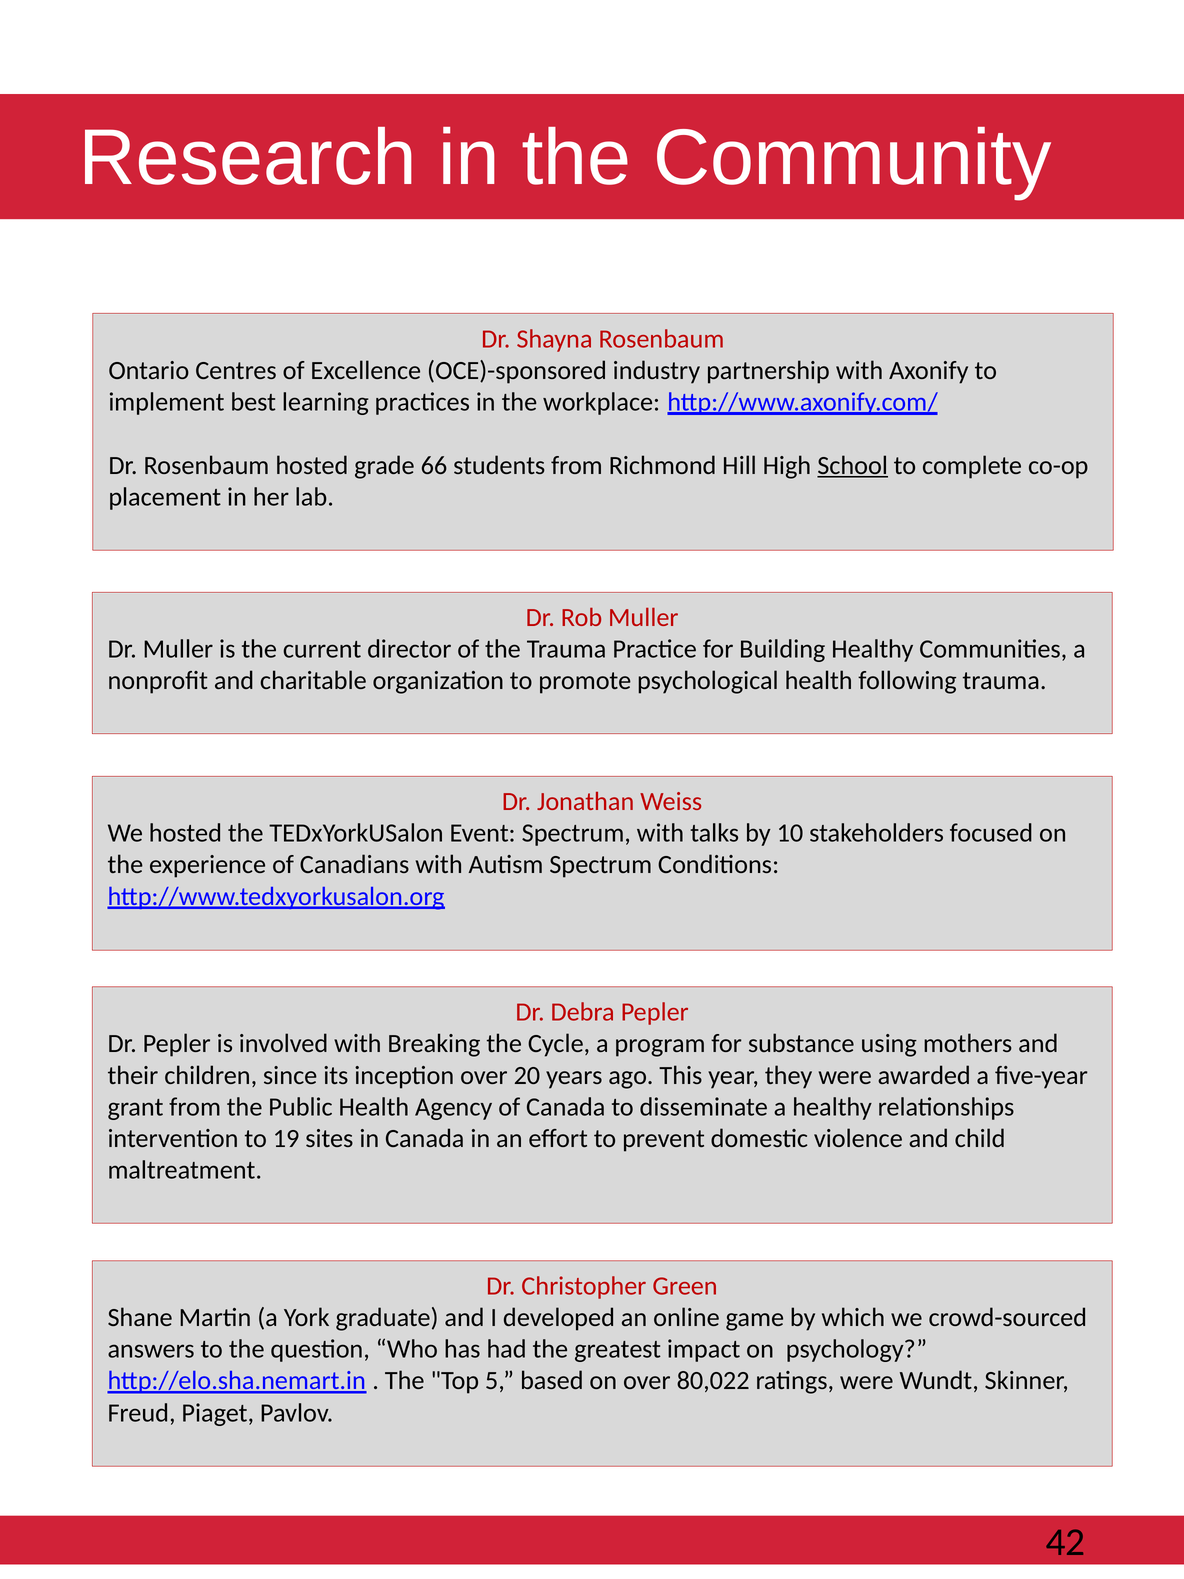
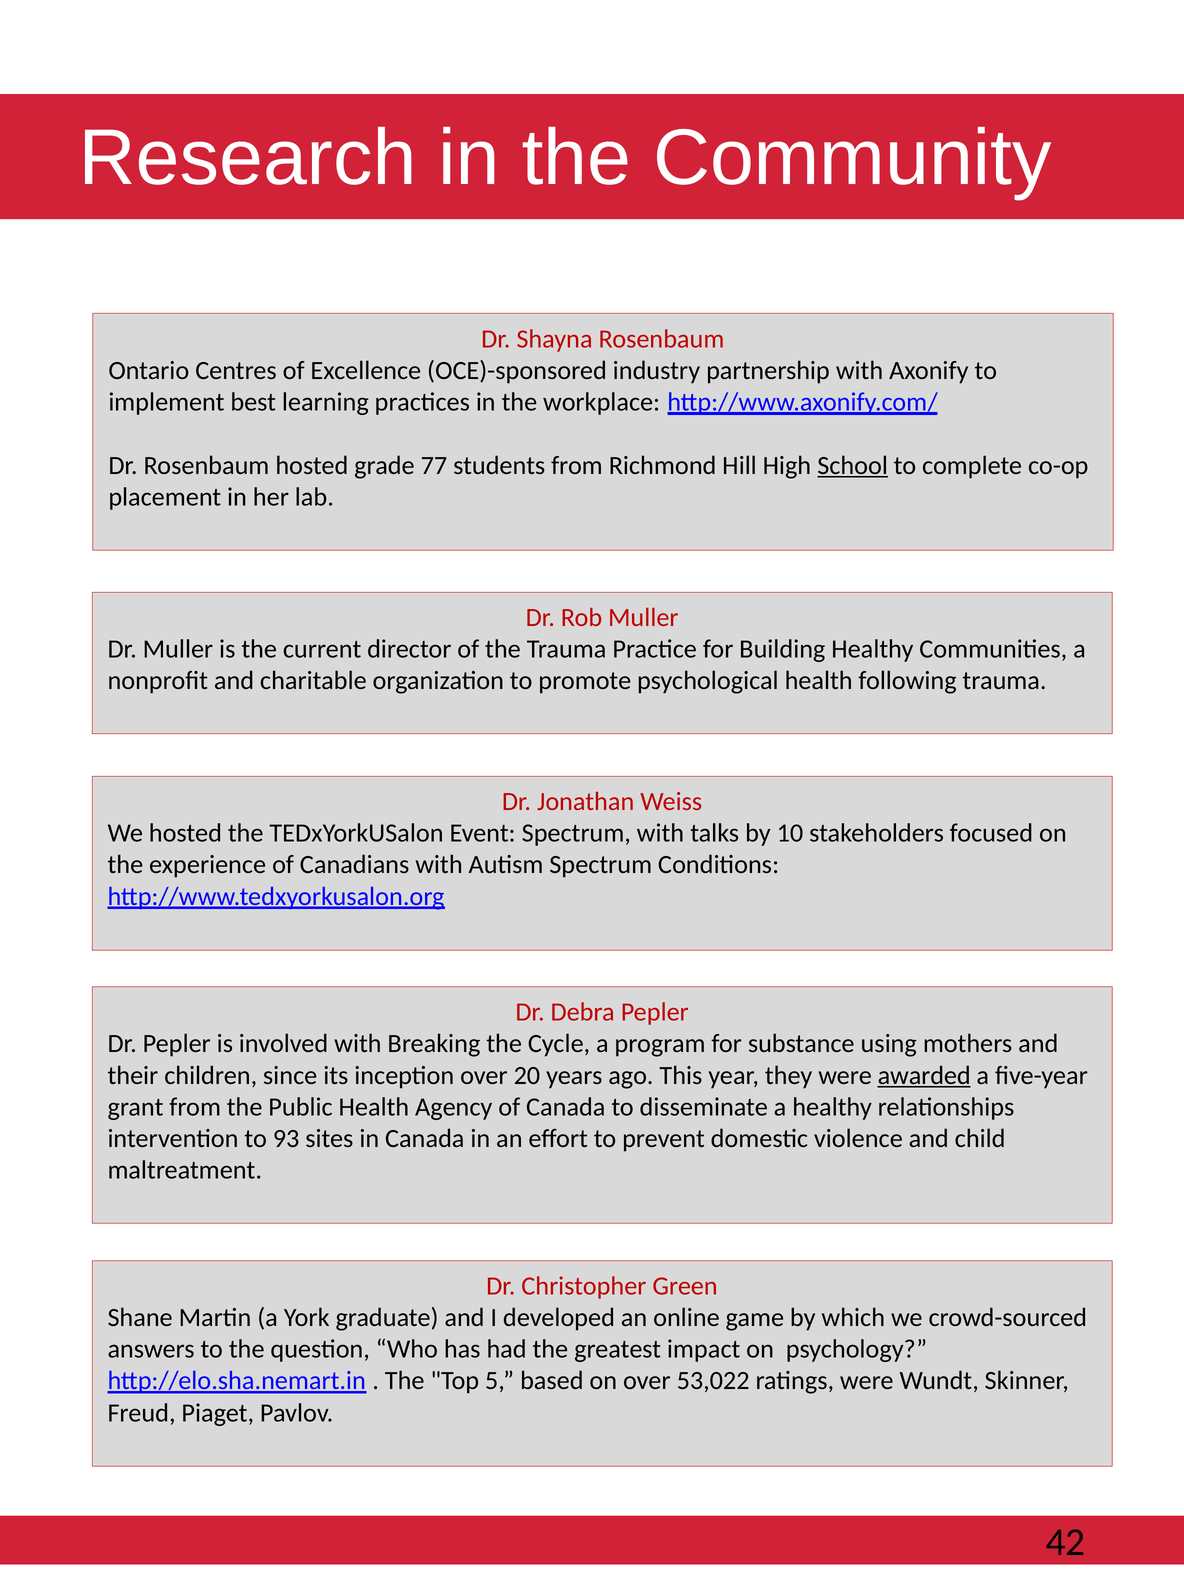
66: 66 -> 77 (434, 466)
awarded underline: none -> present (924, 1075)
19: 19 -> 93 (286, 1138)
80,022: 80,022 -> 53,022 (713, 1380)
